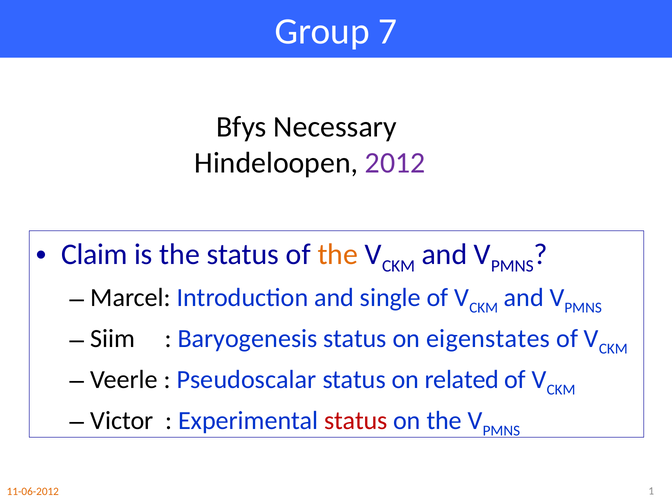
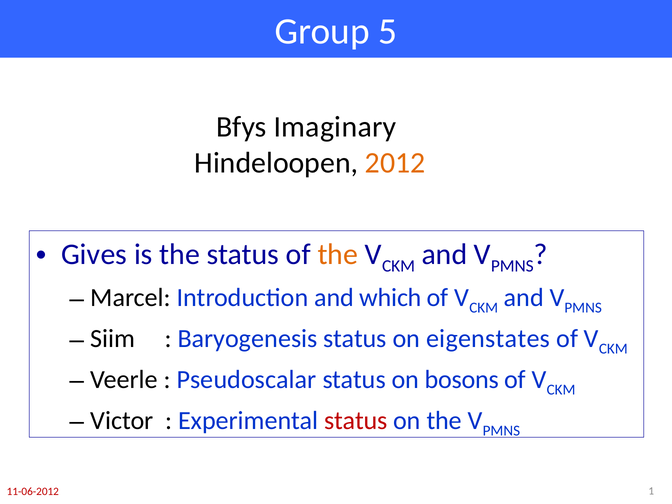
7: 7 -> 5 (387, 31)
Necessary: Necessary -> Imaginary (335, 127)
2012 colour: purple -> orange (395, 163)
Claim: Claim -> Gives (94, 254)
single: single -> which (390, 298)
related: related -> bosons (462, 380)
11-06-2012 colour: orange -> red (33, 491)
